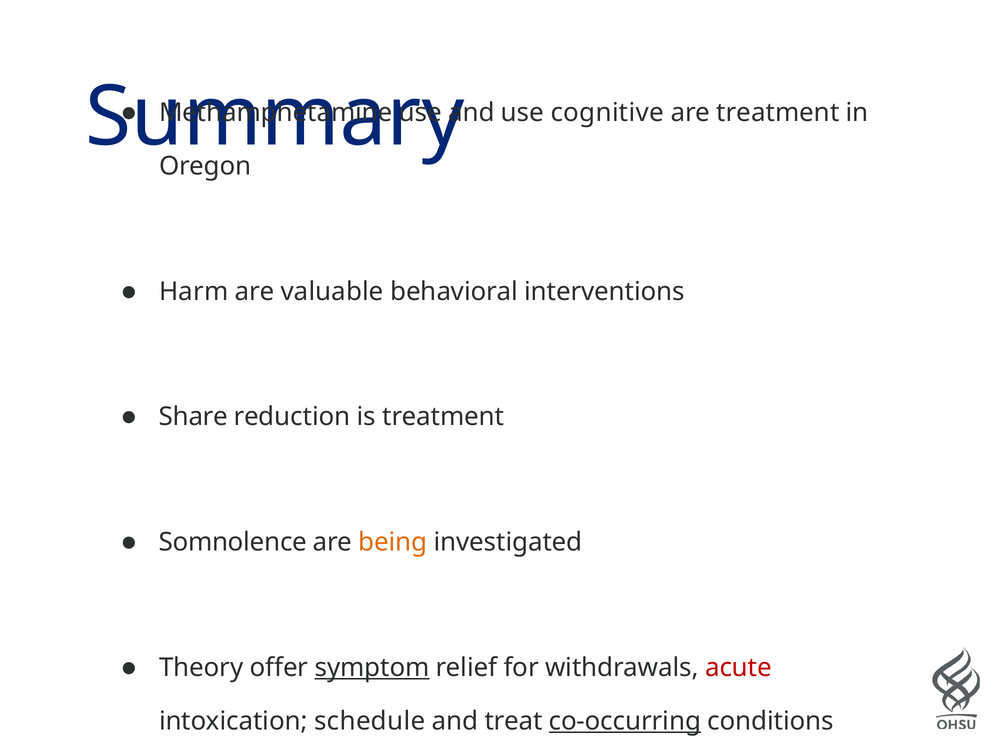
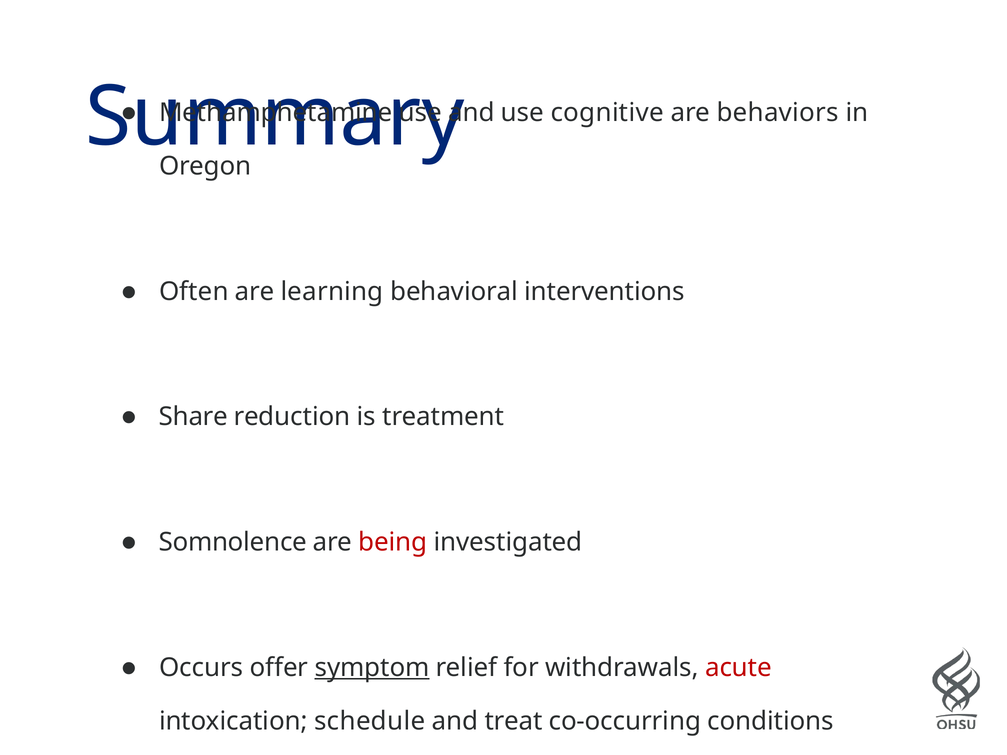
are treatment: treatment -> behaviors (778, 113)
Harm: Harm -> Often (194, 292)
valuable: valuable -> learning (332, 292)
being colour: orange -> red (393, 542)
Theory: Theory -> Occurs (201, 668)
co-occurring underline: present -> none (625, 721)
